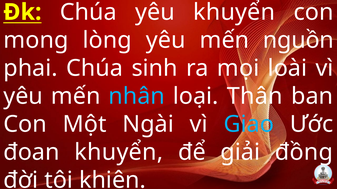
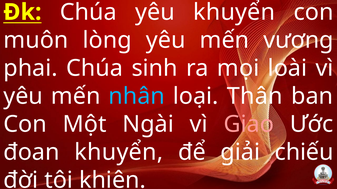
mong: mong -> muôn (36, 40)
nguồn: nguồn -> vương (298, 40)
Giao colour: light blue -> pink (249, 125)
đồng: đồng -> chiếu (304, 153)
